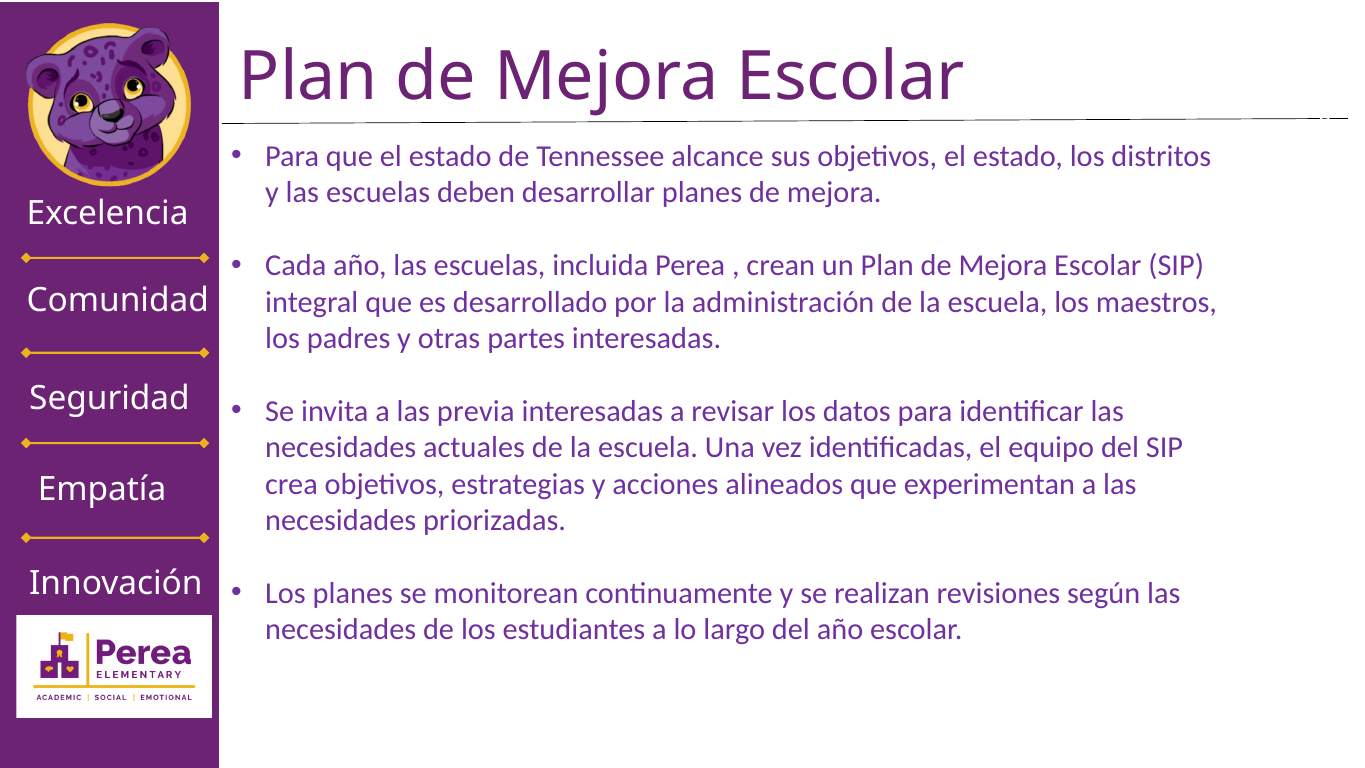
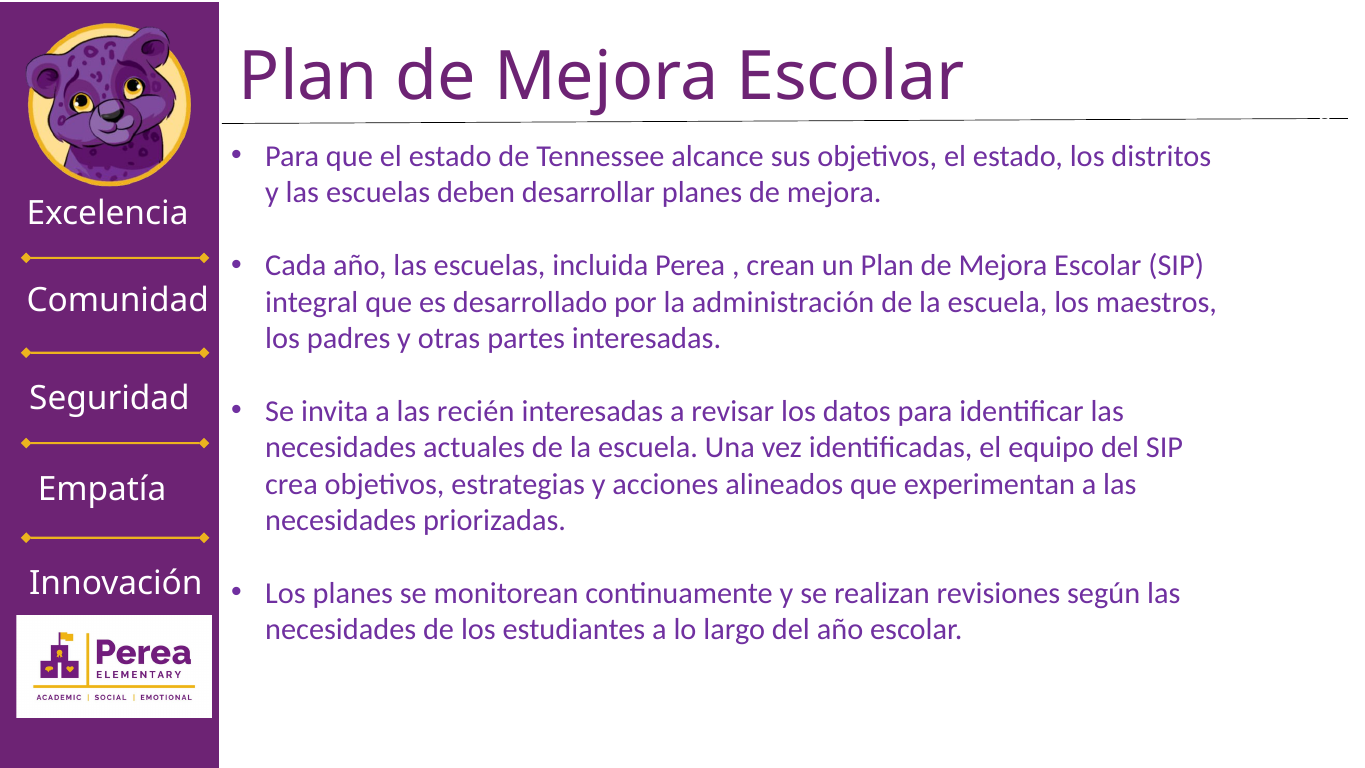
previa: previa -> recién (476, 411)
